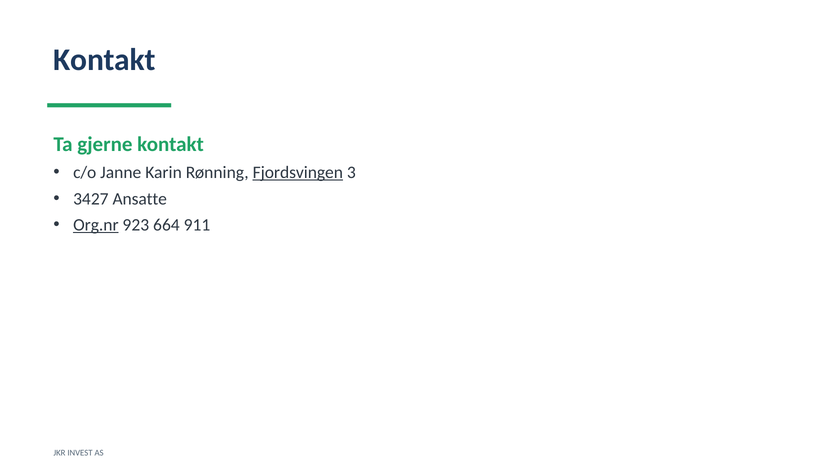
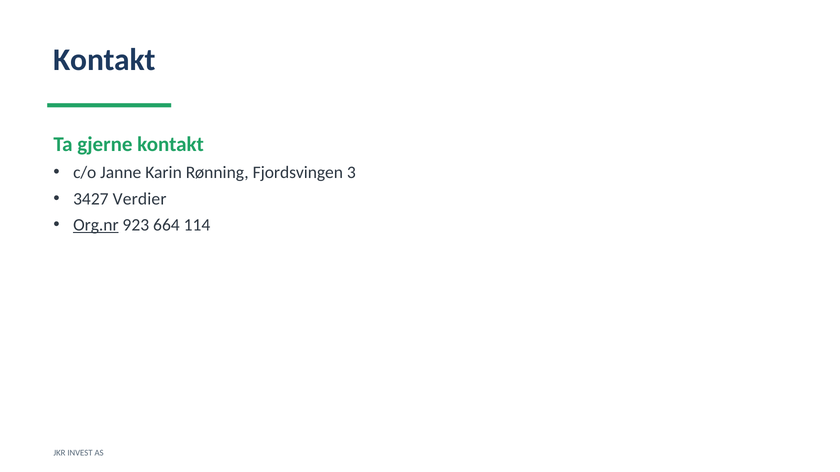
Fjordsvingen underline: present -> none (298, 173)
Ansatte: Ansatte -> Verdier (140, 199)
911: 911 -> 114 (197, 225)
